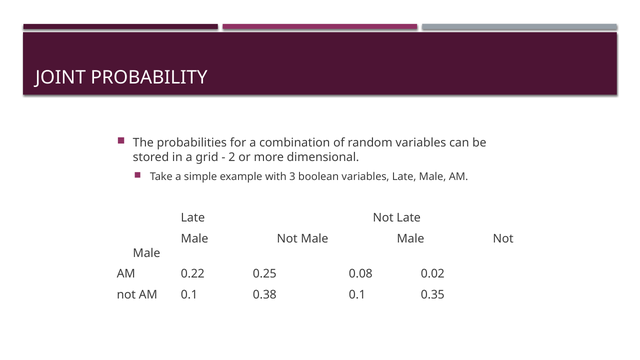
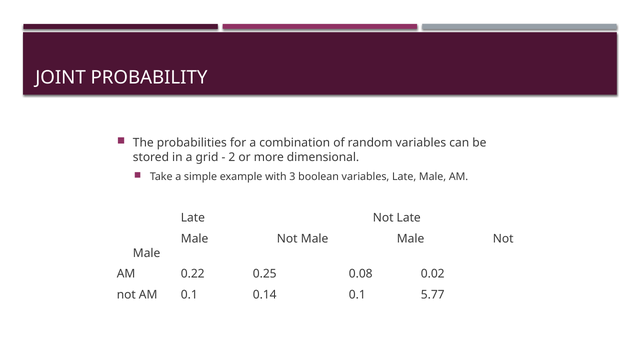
0.38: 0.38 -> 0.14 (265, 295)
0.35: 0.35 -> 5.77 (433, 295)
